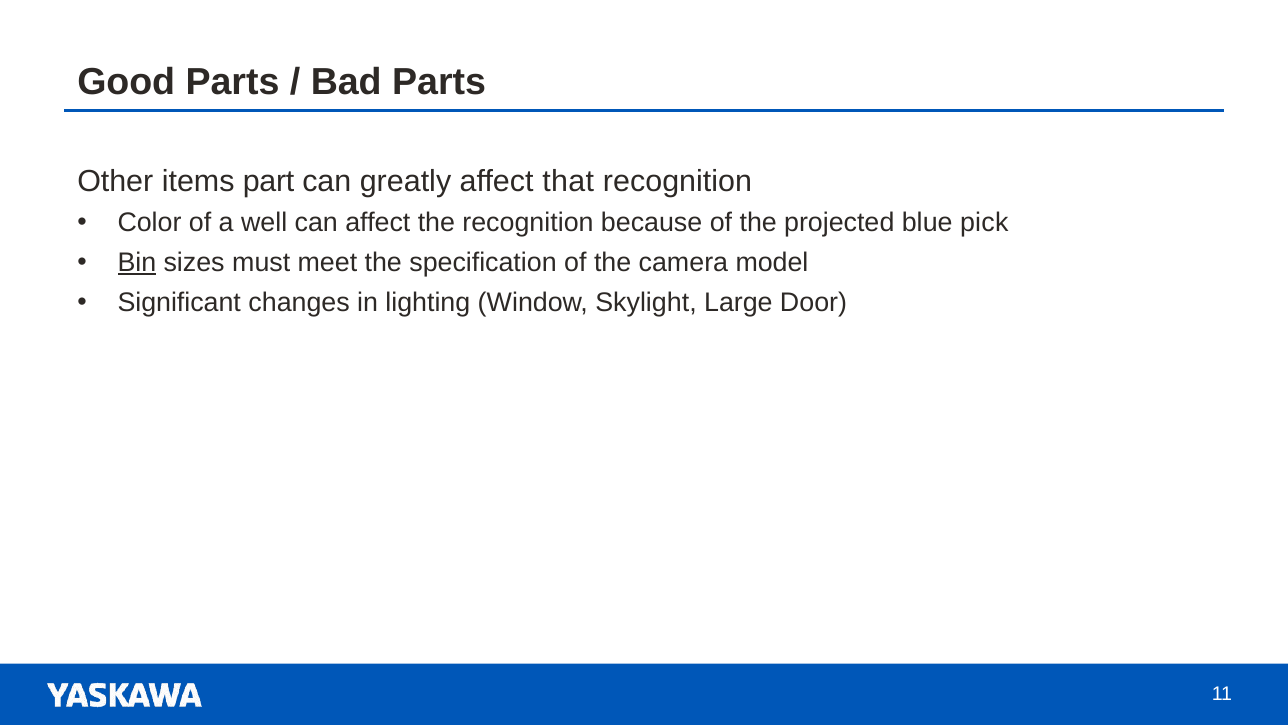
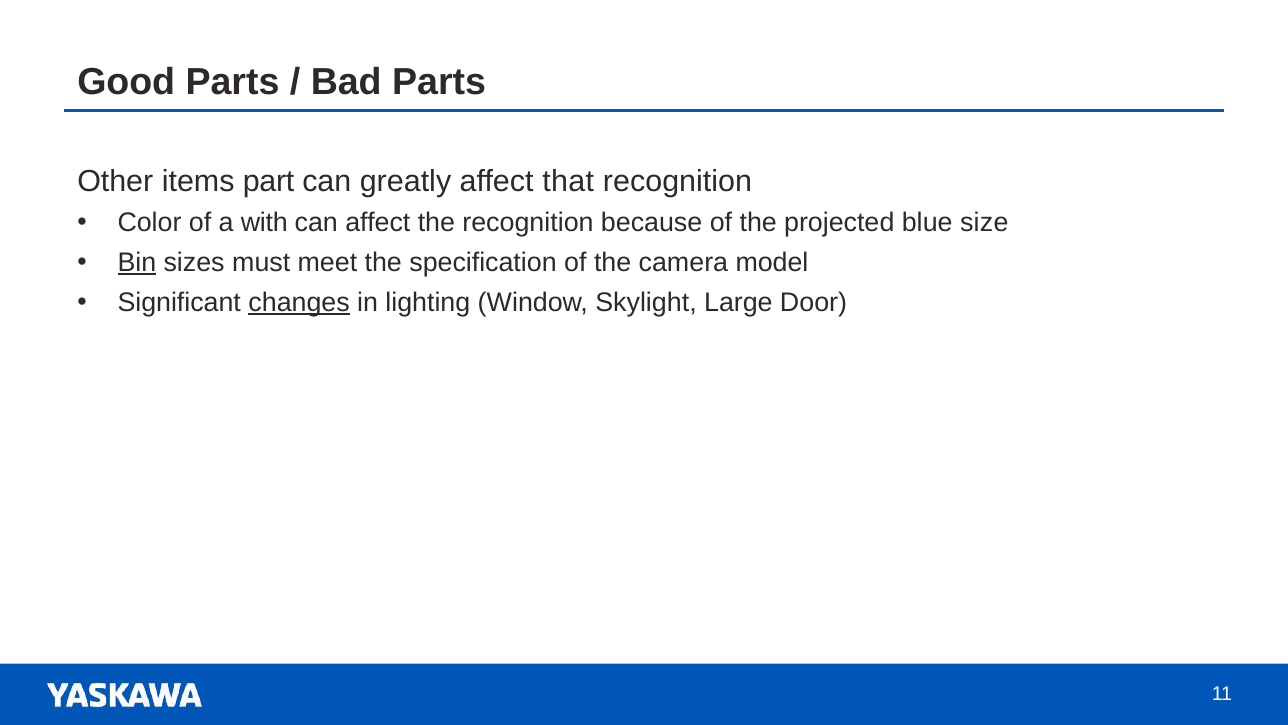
well: well -> with (264, 223)
pick: pick -> size (984, 223)
changes underline: none -> present (299, 302)
